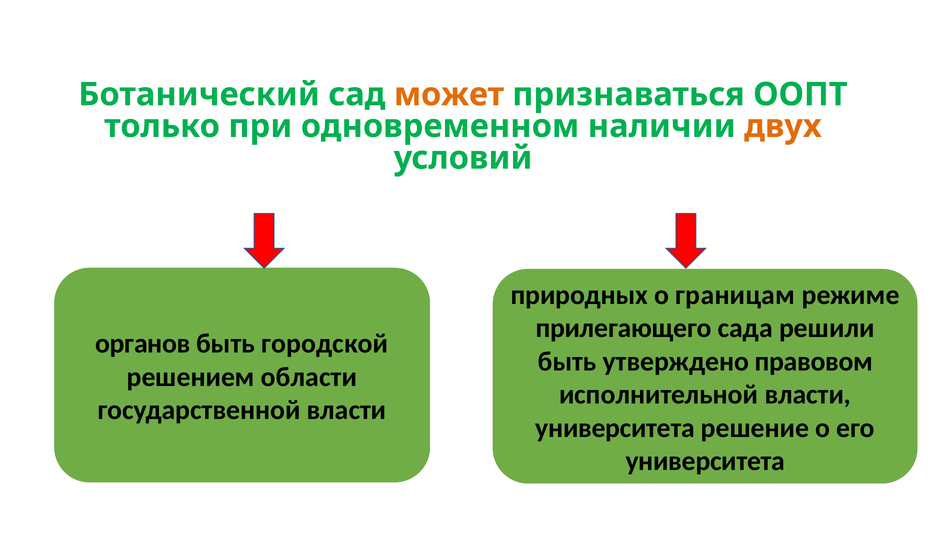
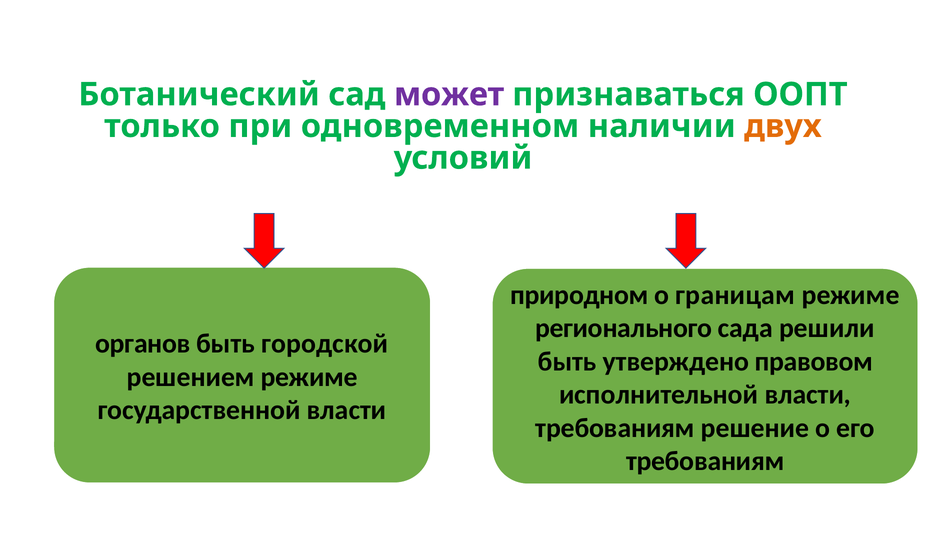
может colour: orange -> purple (449, 95)
природных: природных -> природном (579, 295)
прилегающего: прилегающего -> регионального (624, 328)
решением области: области -> режиме (309, 377)
университета: университета -> требованиям (615, 428)
университета: университета -> требованиям (705, 462)
